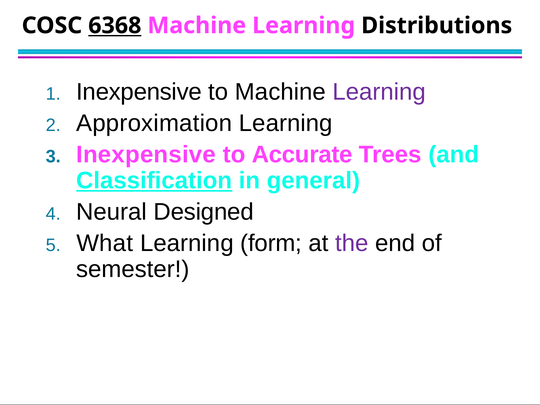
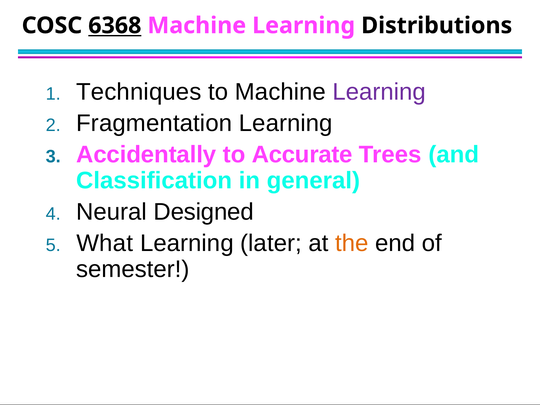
Inexpensive: Inexpensive -> Techniques (139, 92)
Approximation: Approximation -> Fragmentation (154, 123)
Inexpensive: Inexpensive -> Accidentally (146, 155)
Classification underline: present -> none (154, 181)
form: form -> later (271, 243)
the colour: purple -> orange (352, 243)
